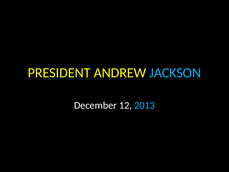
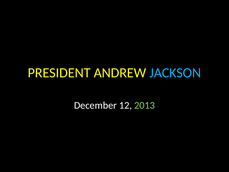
2013 colour: light blue -> light green (145, 105)
